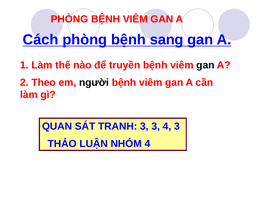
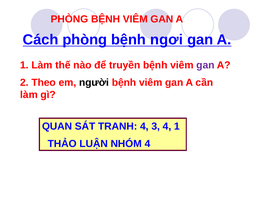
sang: sang -> ngơi (167, 40)
gan colour: black -> purple (205, 65)
TRANH 3: 3 -> 4 (144, 126)
4 3: 3 -> 1 (177, 126)
